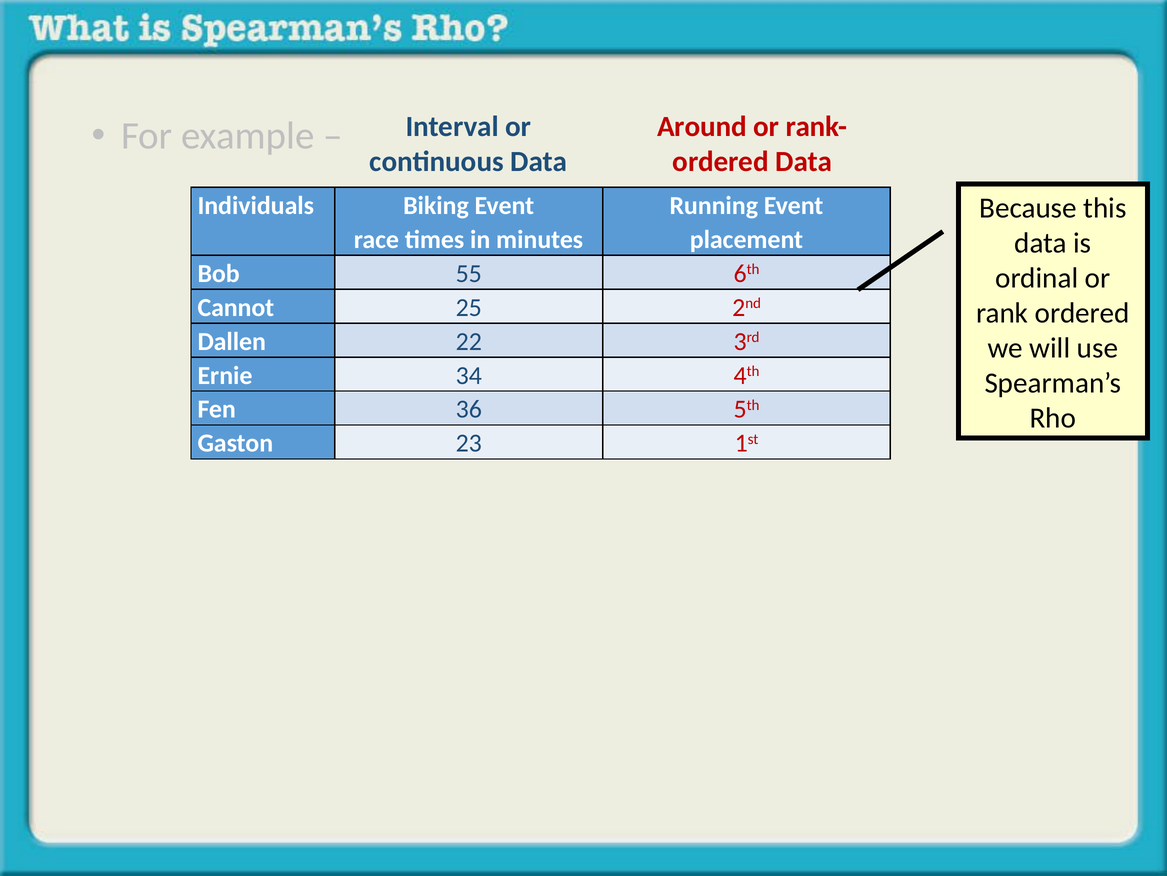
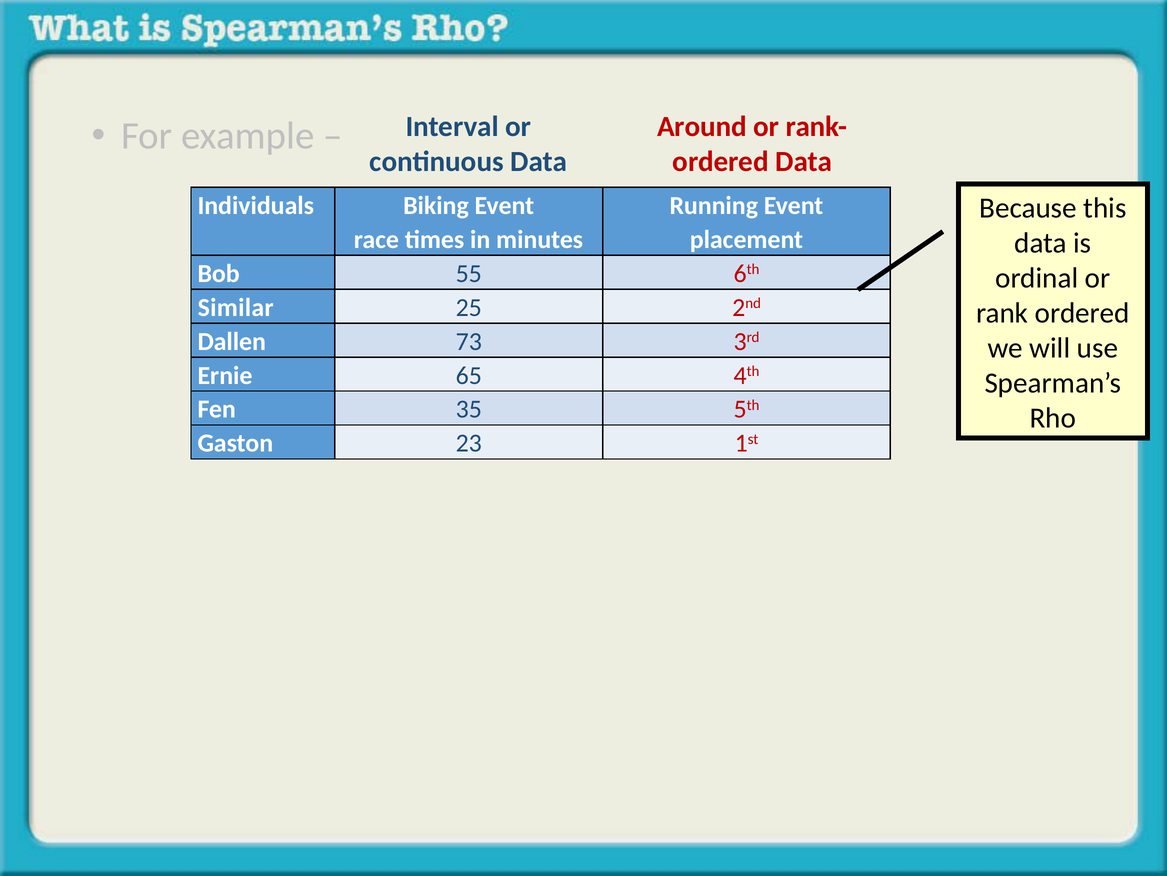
Cannot: Cannot -> Similar (236, 307)
22: 22 -> 73 (469, 341)
34: 34 -> 65 (469, 375)
36: 36 -> 35 (469, 409)
